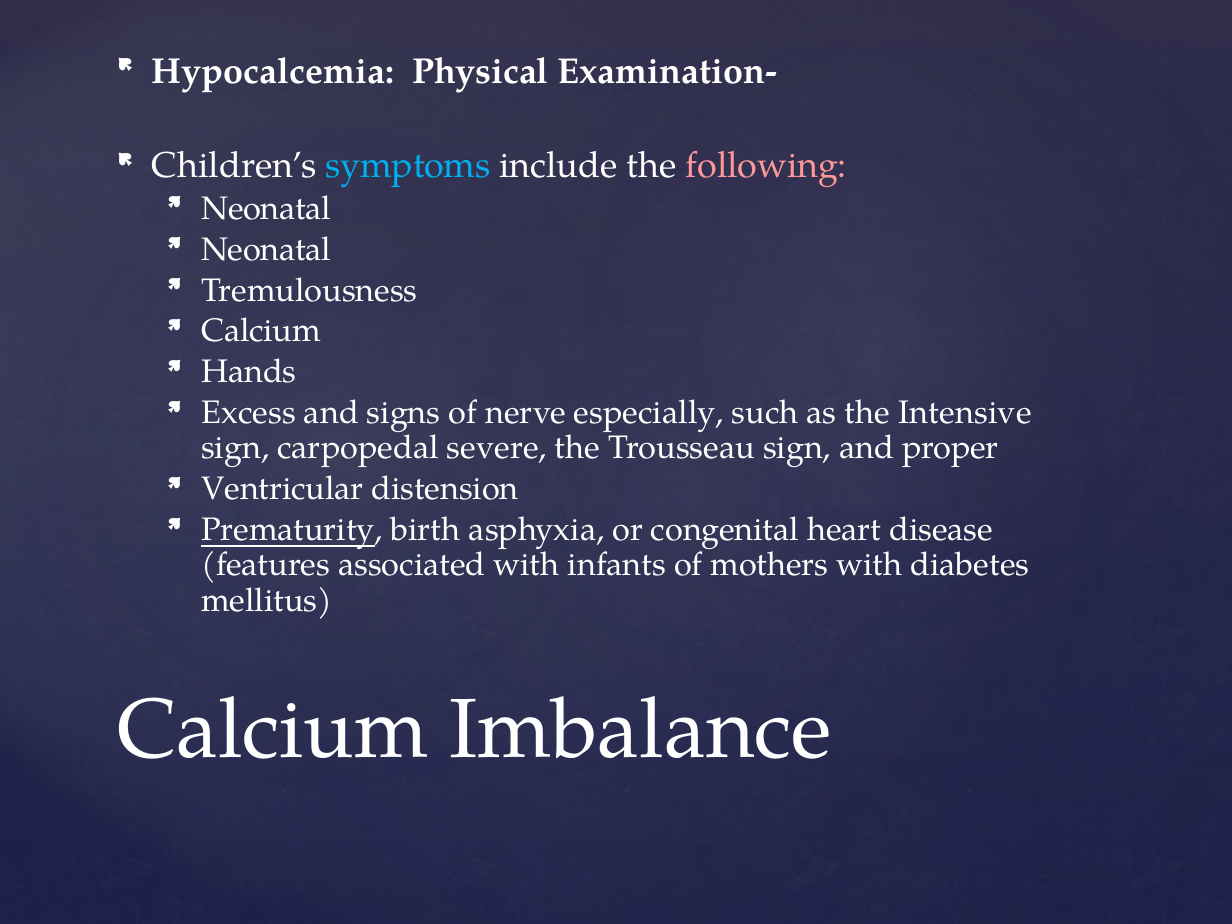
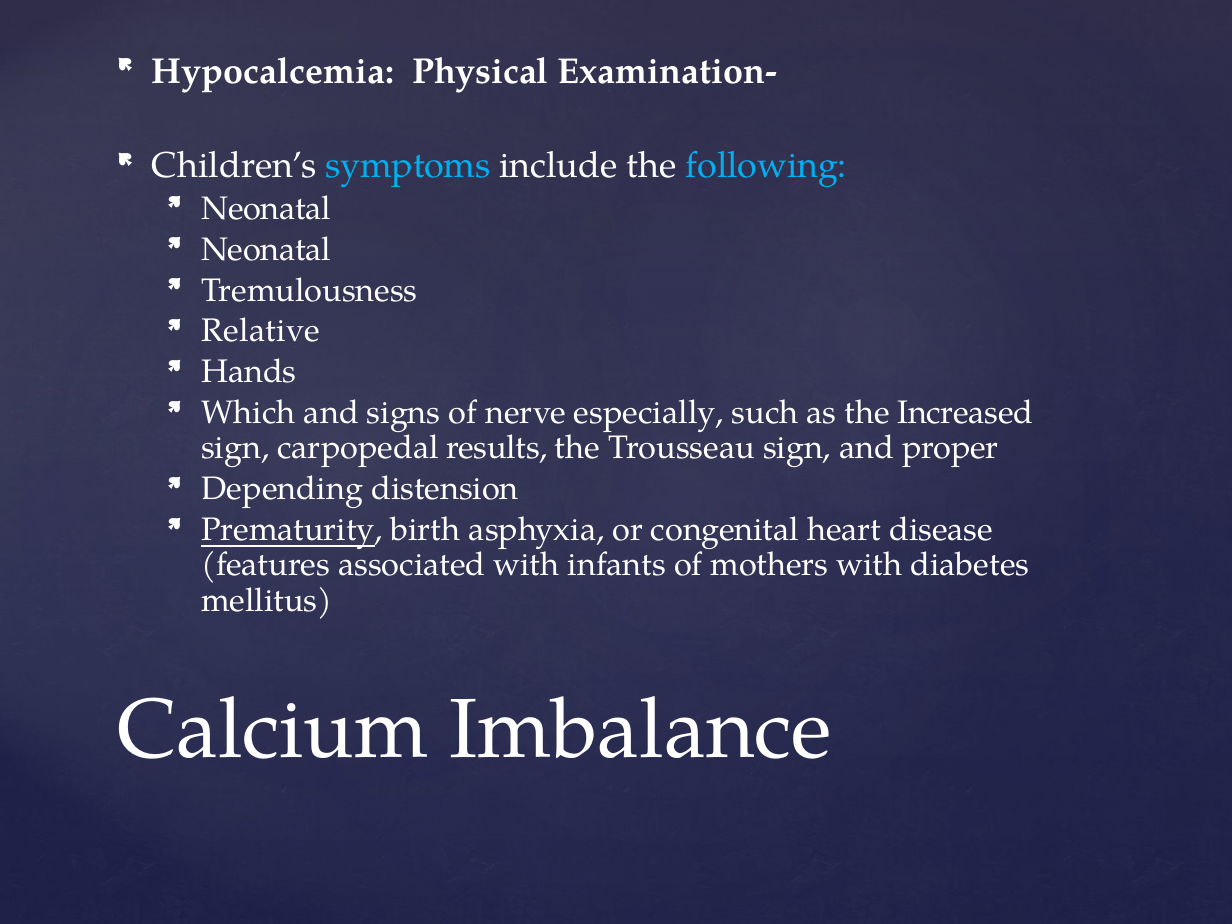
following colour: pink -> light blue (766, 166)
Calcium: Calcium -> Relative (261, 331)
Excess: Excess -> Which (249, 413)
Intensive: Intensive -> Increased (965, 413)
severe: severe -> results (497, 448)
Ventricular: Ventricular -> Depending (282, 489)
